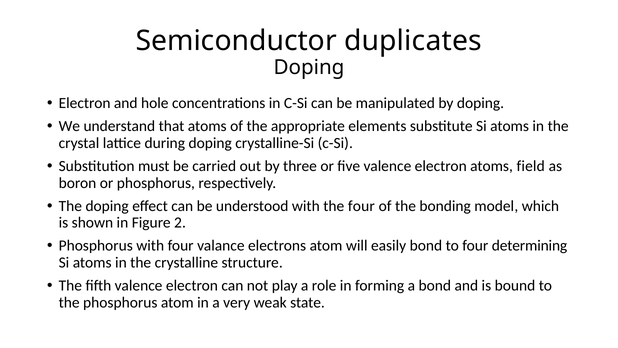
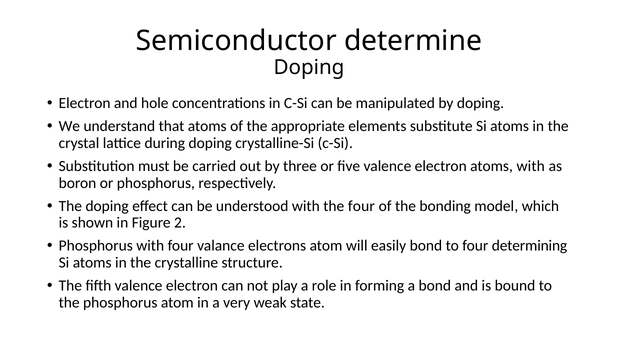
duplicates: duplicates -> determine (413, 41)
atoms field: field -> with (531, 166)
